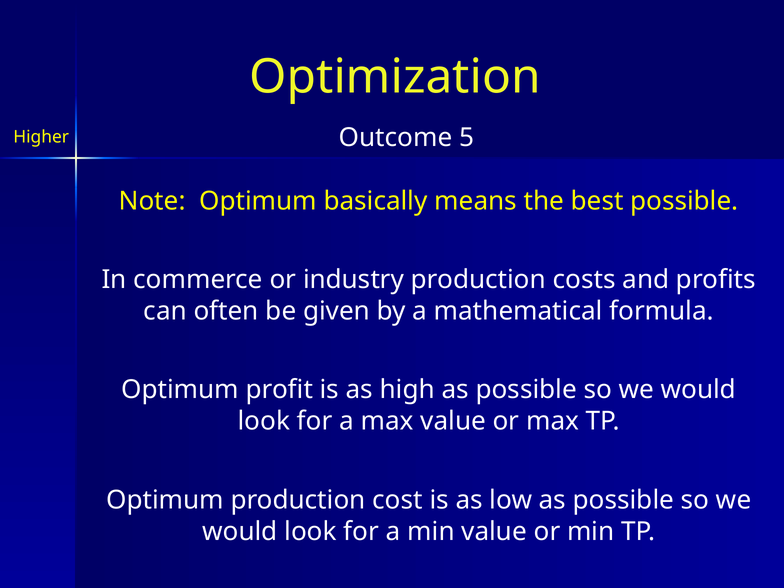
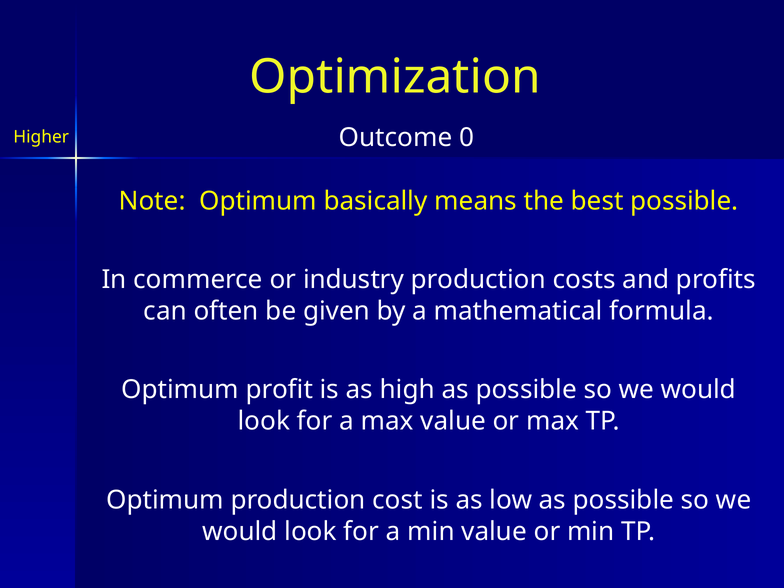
5: 5 -> 0 (467, 138)
